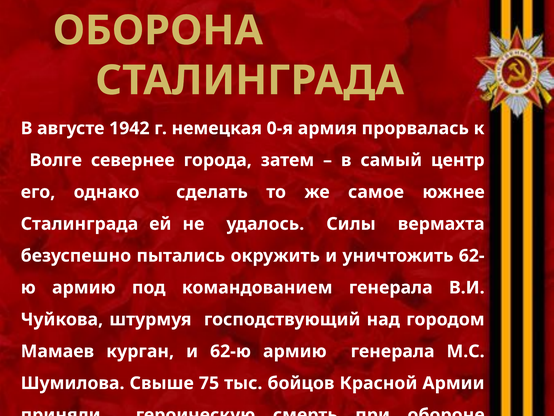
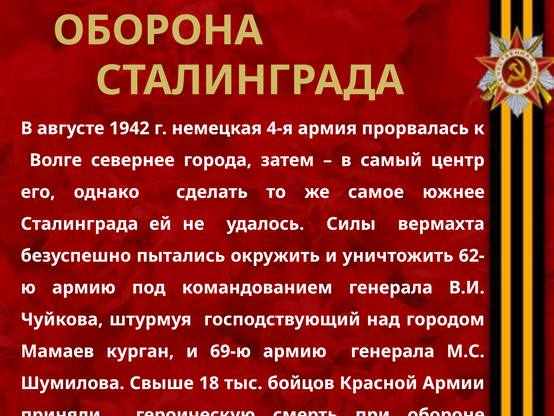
0-я: 0-я -> 4-я (280, 128)
62-ю: 62-ю -> 69-ю (231, 351)
75: 75 -> 18 (209, 383)
